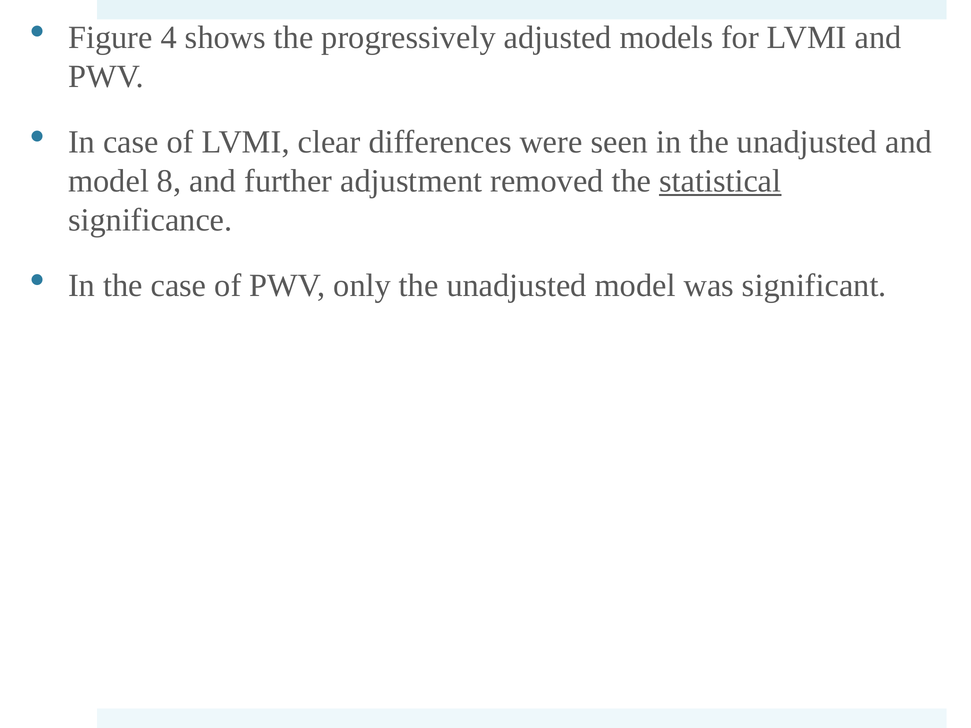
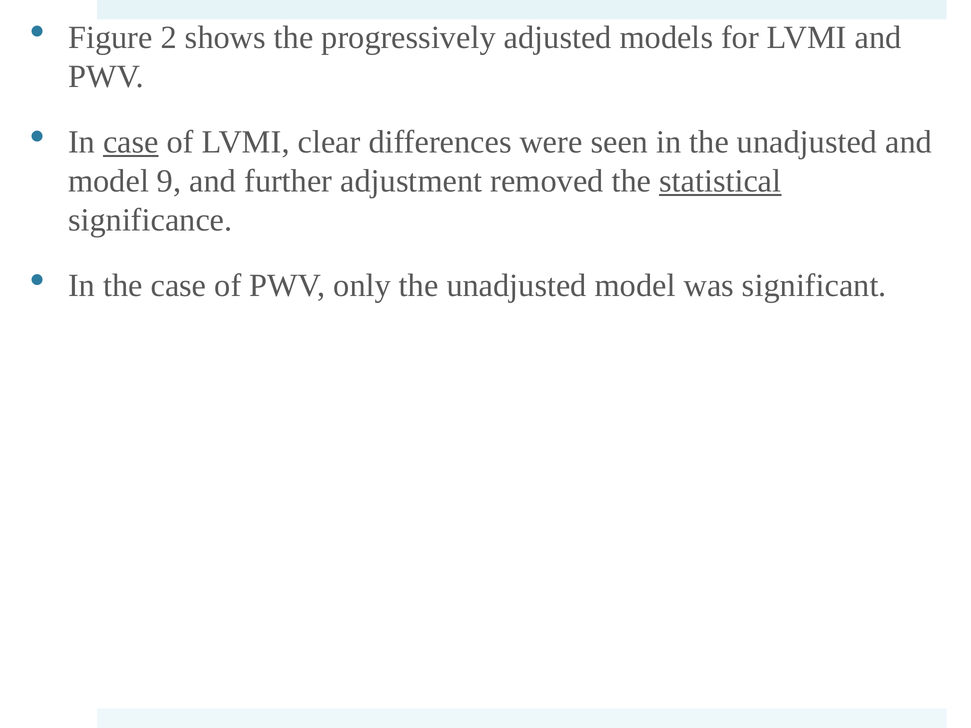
4: 4 -> 2 (169, 38)
case underline: none -> present (131, 142)
8: 8 -> 9 (169, 181)
